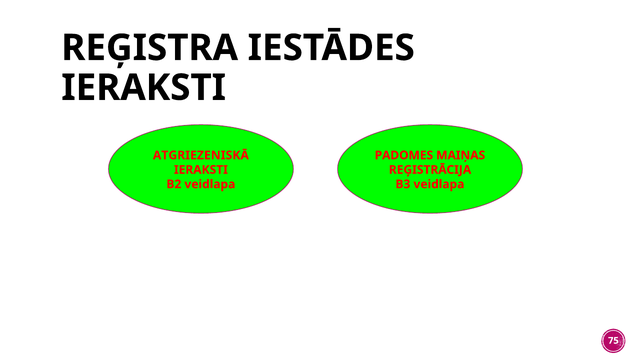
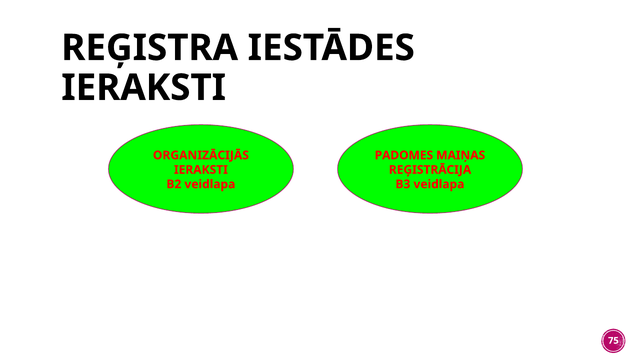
ATGRIEZENISKĀ: ATGRIEZENISKĀ -> ORGANIZĀCIJĀS (201, 155)
